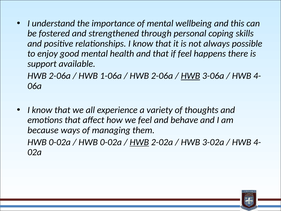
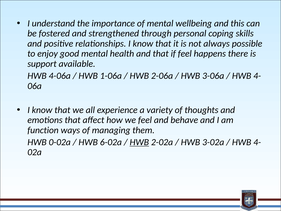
2-06a: 2-06a -> 4-06a (60, 76)
HWB underline: present -> none (190, 76)
because: because -> function (43, 130)
0-02a: 0-02a -> 6-02a (111, 142)
